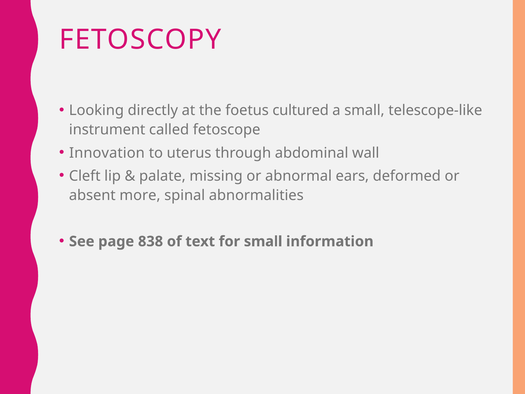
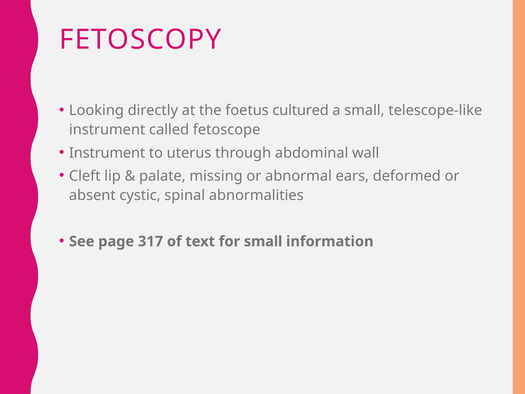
Innovation: Innovation -> Instrument (107, 153)
more: more -> cystic (140, 195)
838: 838 -> 317 (151, 241)
